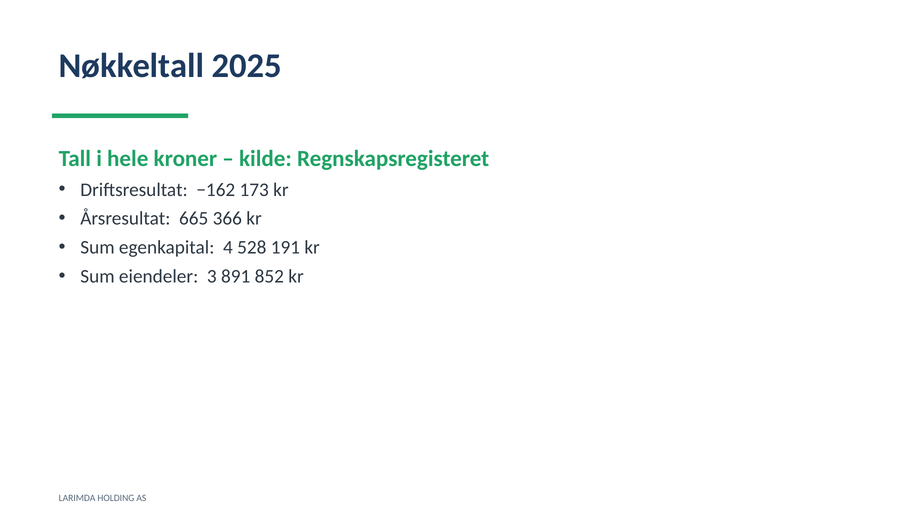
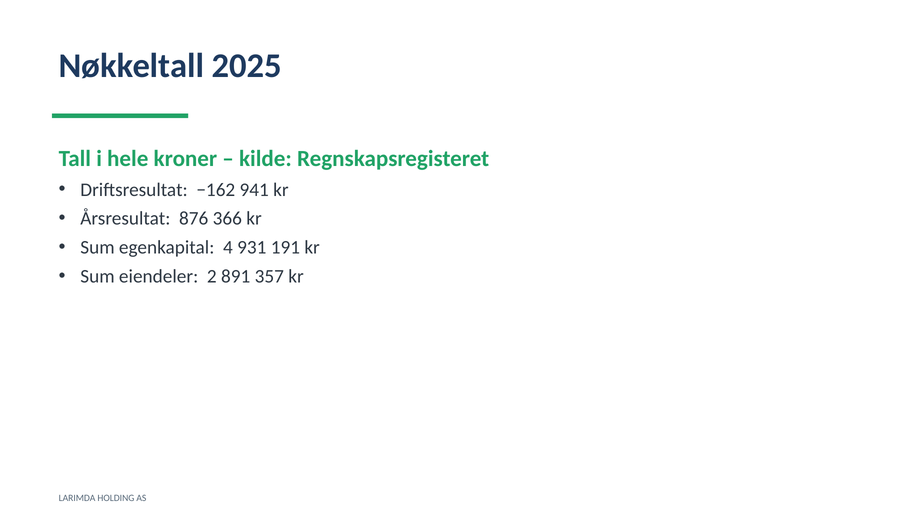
173: 173 -> 941 (254, 190)
665: 665 -> 876 (194, 219)
528: 528 -> 931 (252, 248)
3: 3 -> 2 (212, 276)
852: 852 -> 357 (269, 276)
